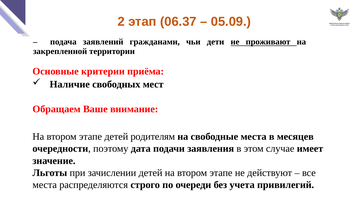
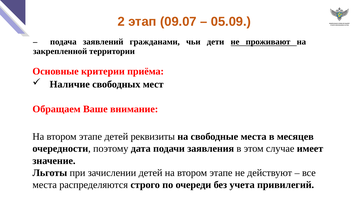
06.37: 06.37 -> 09.07 (178, 22)
родителям: родителям -> реквизиты (153, 137)
